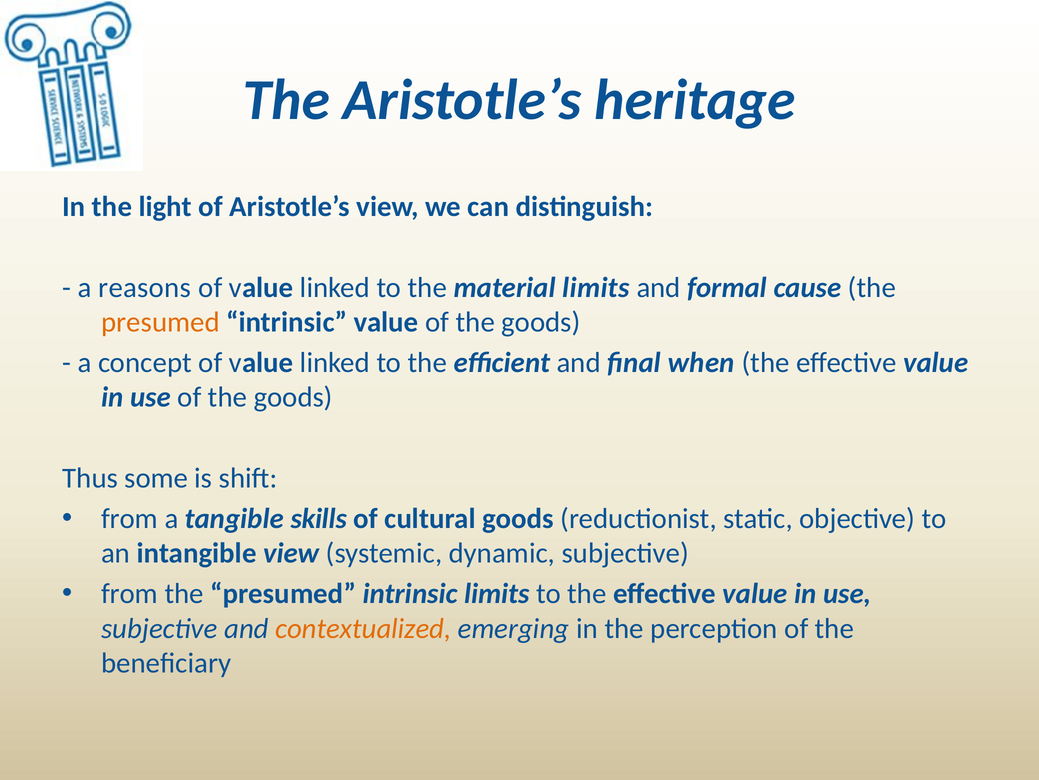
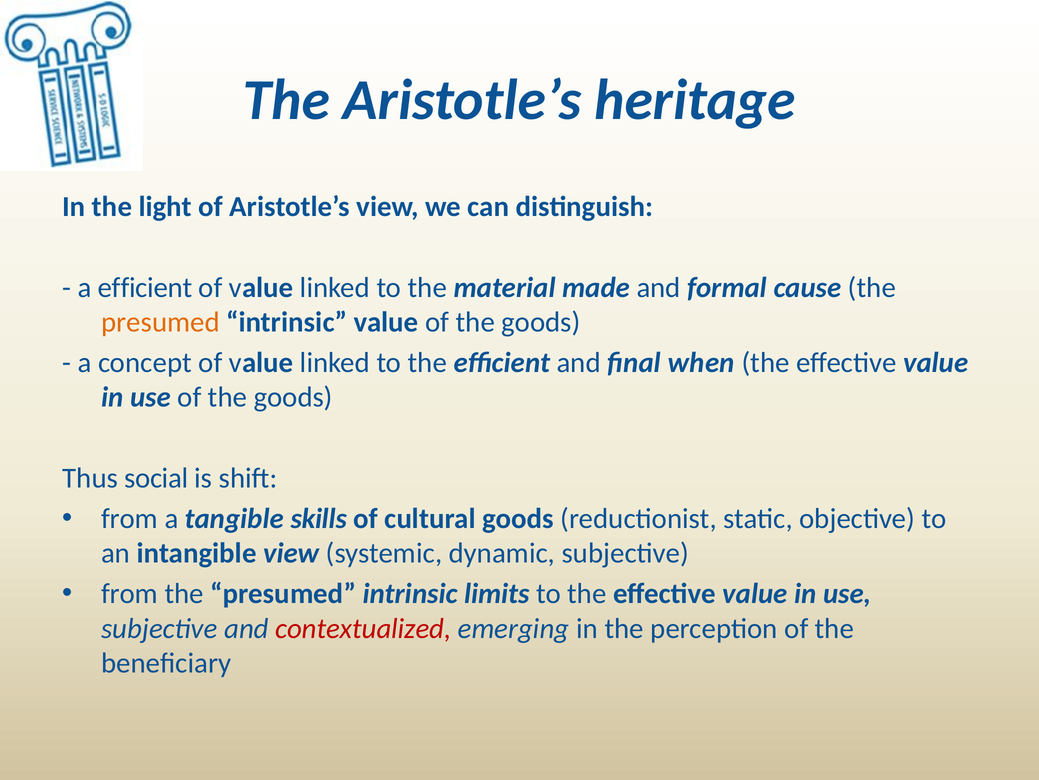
a reasons: reasons -> efficient (145, 287)
material limits: limits -> made (596, 287)
some: some -> social (156, 478)
contextualized colour: orange -> red (363, 628)
